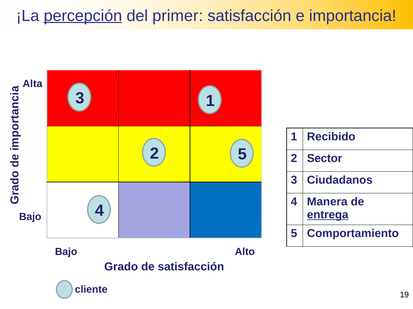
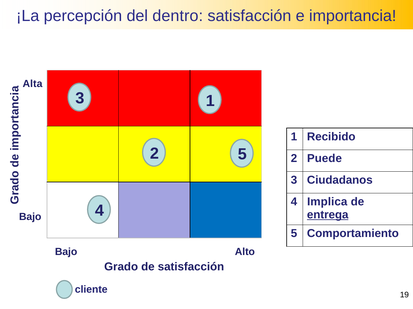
percepción underline: present -> none (83, 16)
primer: primer -> dentro (178, 16)
Sector: Sector -> Puede (324, 159)
Manera: Manera -> Implica (327, 202)
